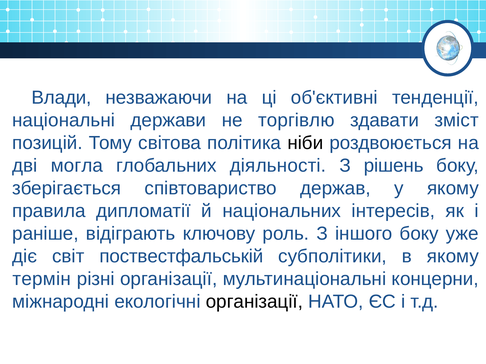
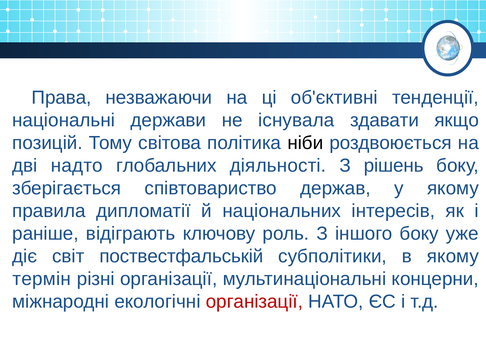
Влади: Влади -> Права (61, 98)
торгівлю: торгівлю -> існувала (296, 121)
зміст: зміст -> якщо (457, 121)
могла: могла -> надто (77, 166)
організації colour: black -> red (254, 302)
